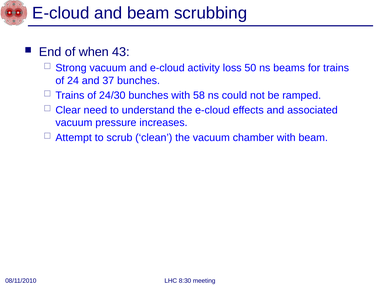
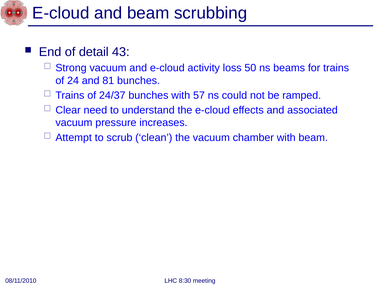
when: when -> detail (94, 52)
37: 37 -> 81 (108, 81)
24/30: 24/30 -> 24/37 (112, 95)
58: 58 -> 57 (199, 95)
